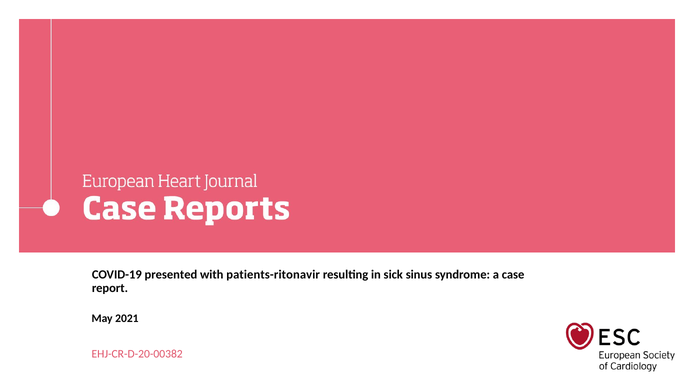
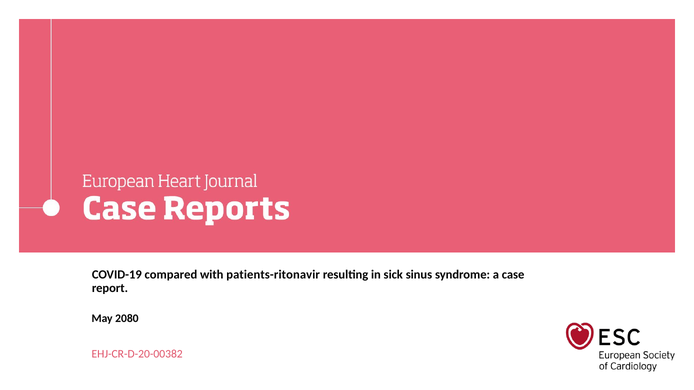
presented: presented -> compared (171, 275)
2021: 2021 -> 2080 (127, 319)
